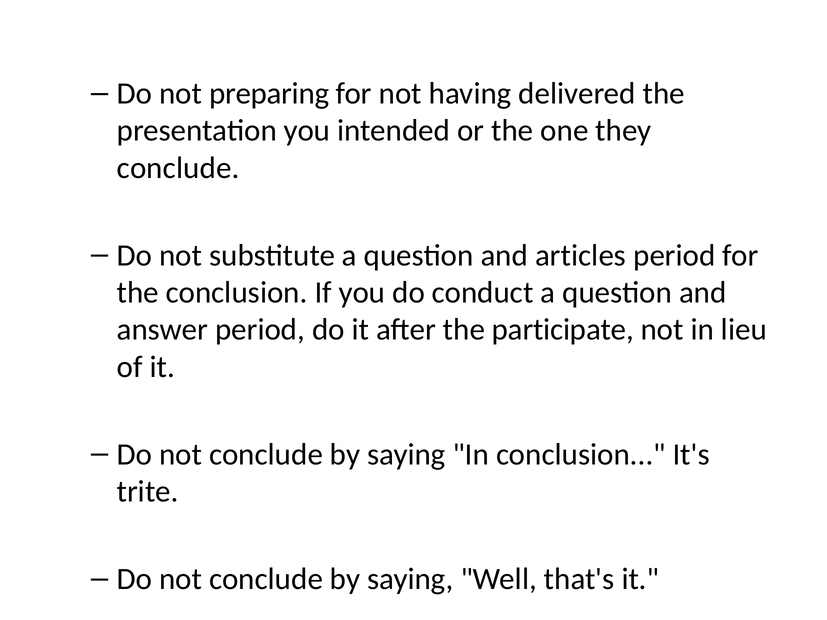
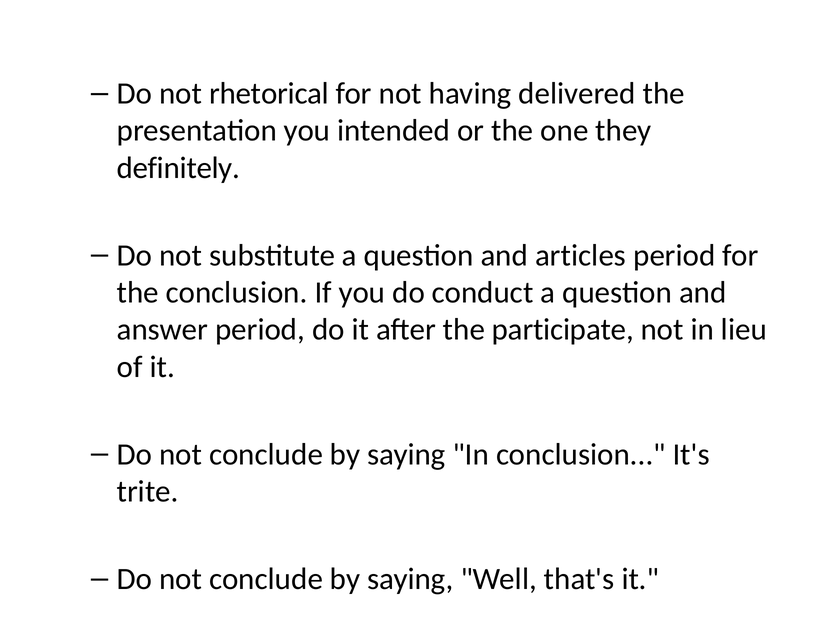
preparing: preparing -> rhetorical (269, 93)
conclude: conclude -> definitely (178, 168)
